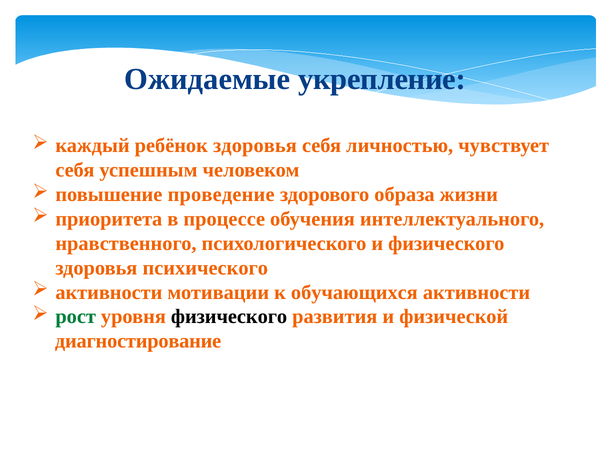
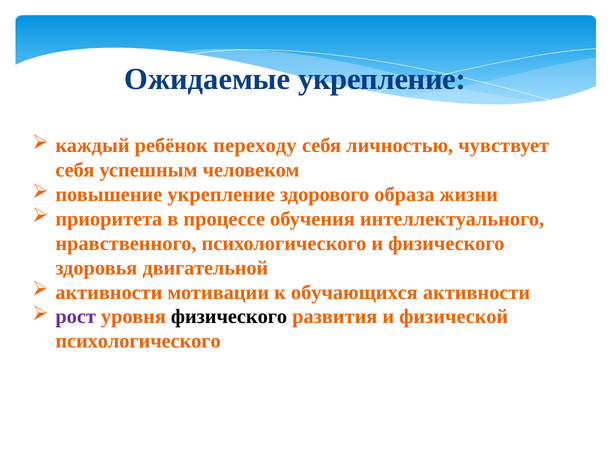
ребёнок здоровья: здоровья -> переходу (255, 146)
повышение проведение: проведение -> укрепление (221, 195)
психического: психического -> двигательной (205, 268)
рост colour: green -> purple (76, 317)
диагностирование: диагностирование -> психологического (138, 341)
